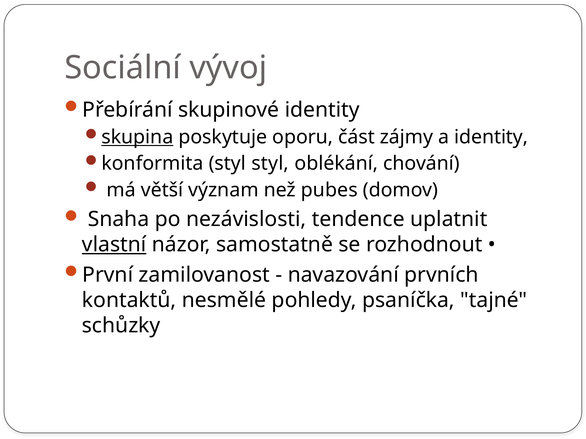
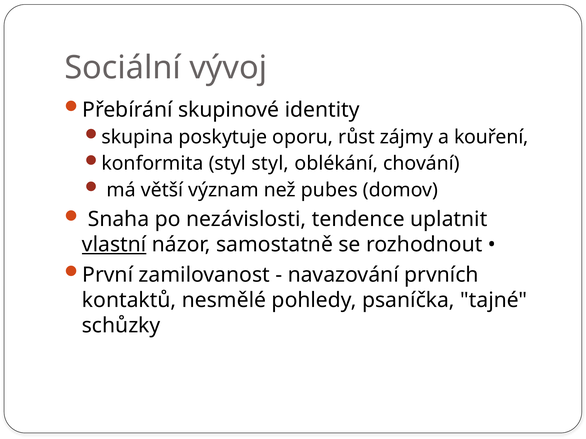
skupina underline: present -> none (137, 137)
část: část -> růst (357, 137)
a identity: identity -> kouření (491, 137)
